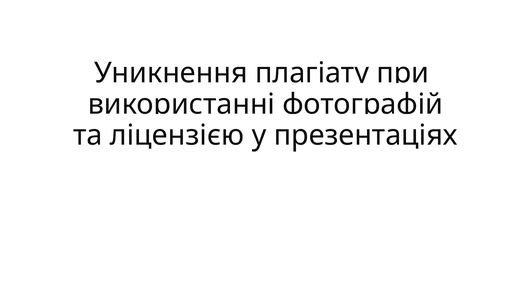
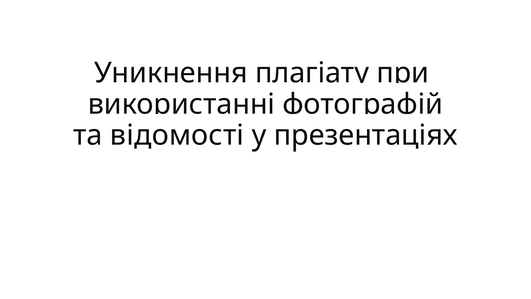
ліцензією: ліцензією -> відомості (177, 135)
